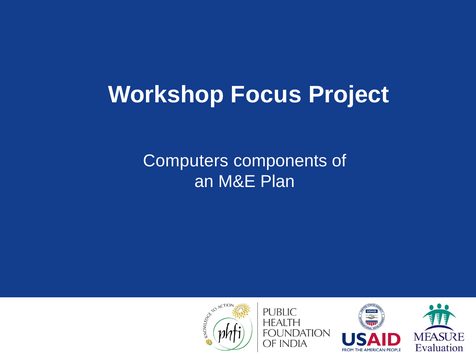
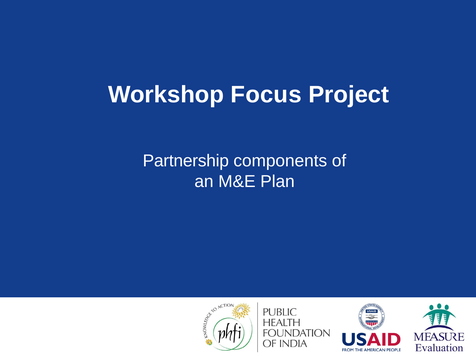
Computers: Computers -> Partnership (186, 161)
